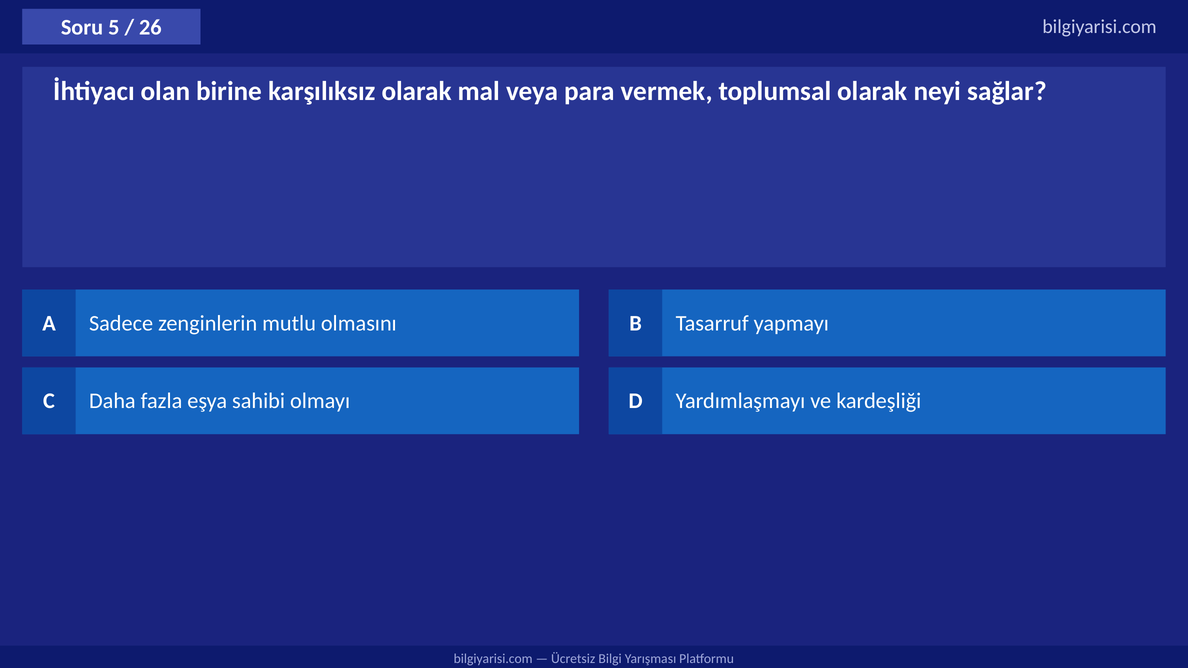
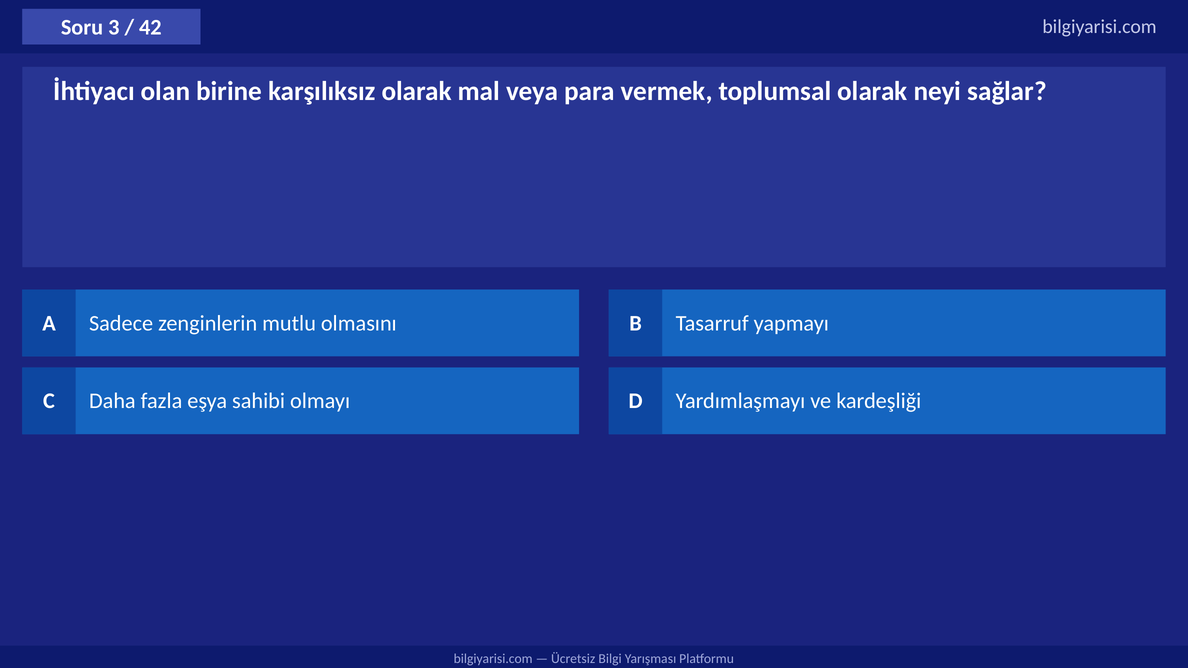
5: 5 -> 3 (114, 27)
26: 26 -> 42 (150, 27)
